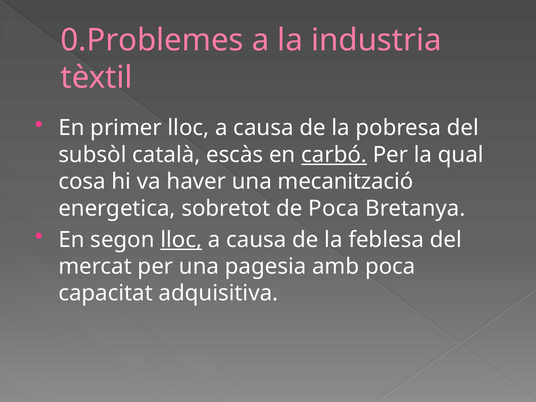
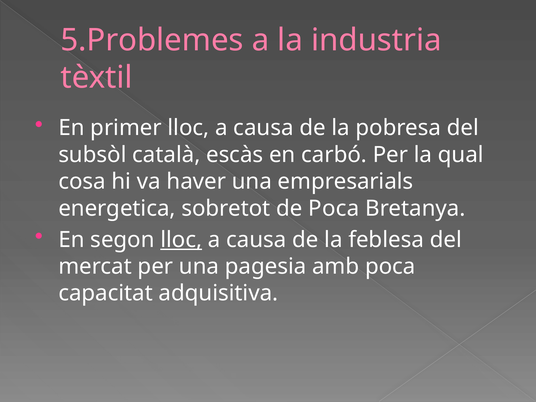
0.Problemes: 0.Problemes -> 5.Problemes (152, 40)
carbó underline: present -> none (334, 155)
mecanització: mecanització -> empresarials (345, 182)
